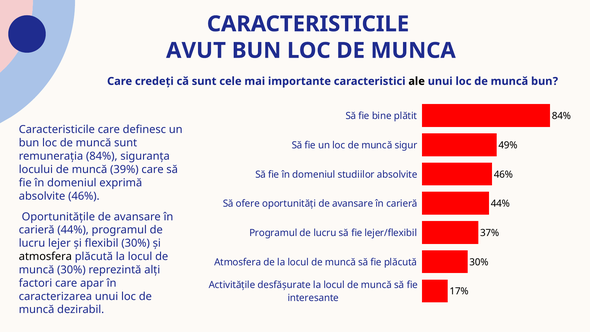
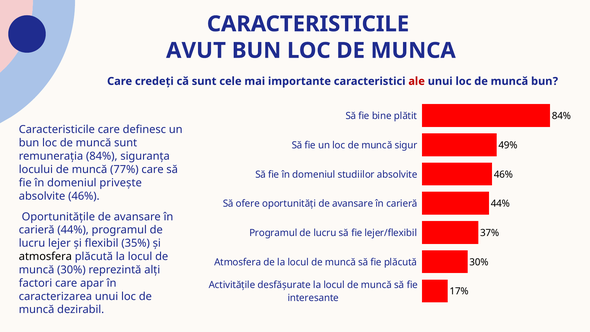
ale colour: black -> red (417, 81)
39%: 39% -> 77% (124, 169)
exprimă: exprimă -> privește (121, 183)
flexibil 30%: 30% -> 35% (136, 243)
